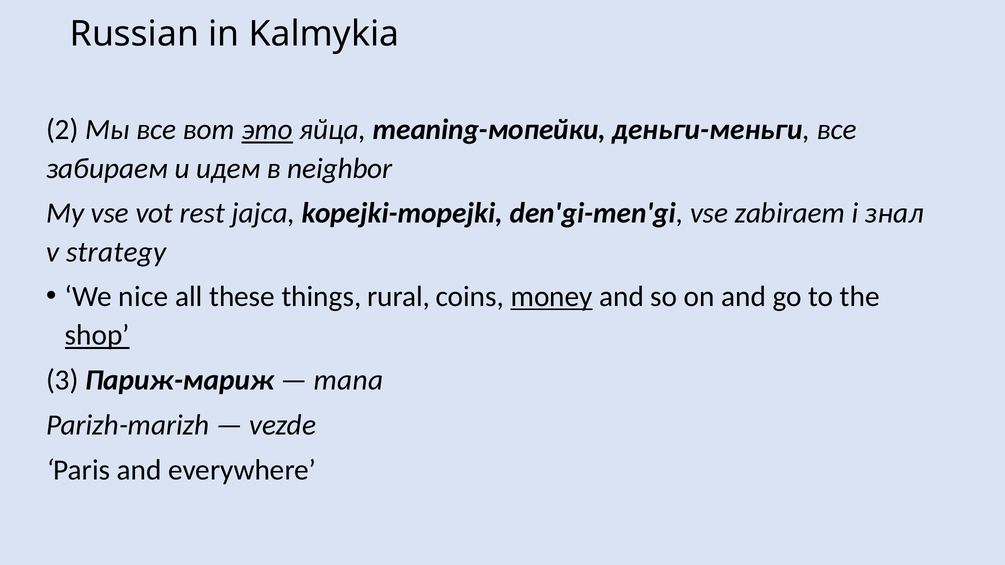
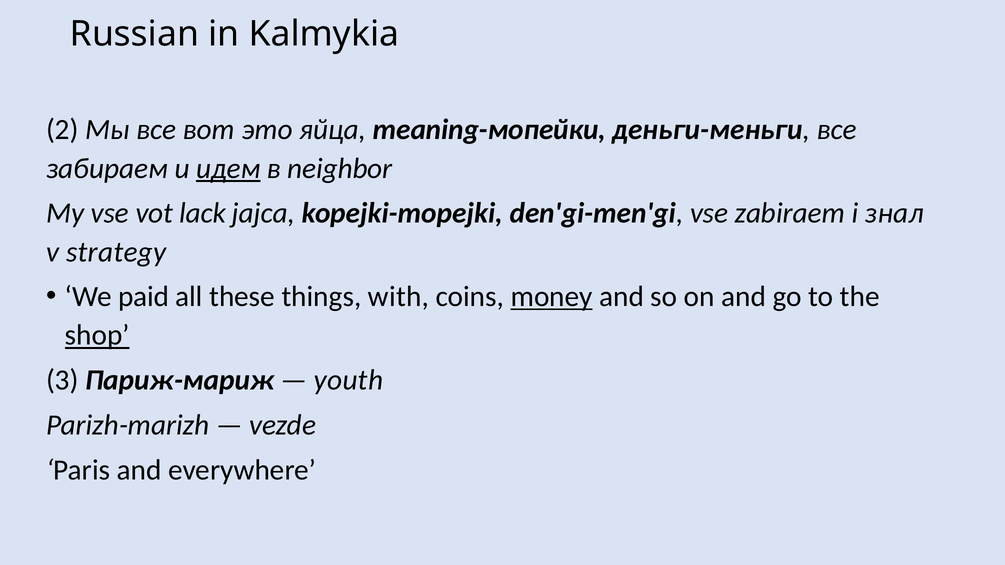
это underline: present -> none (267, 130)
идем underline: none -> present (228, 168)
rest: rest -> lack (203, 213)
nice: nice -> paid (144, 297)
rural: rural -> with (398, 297)
mana: mana -> youth (349, 380)
